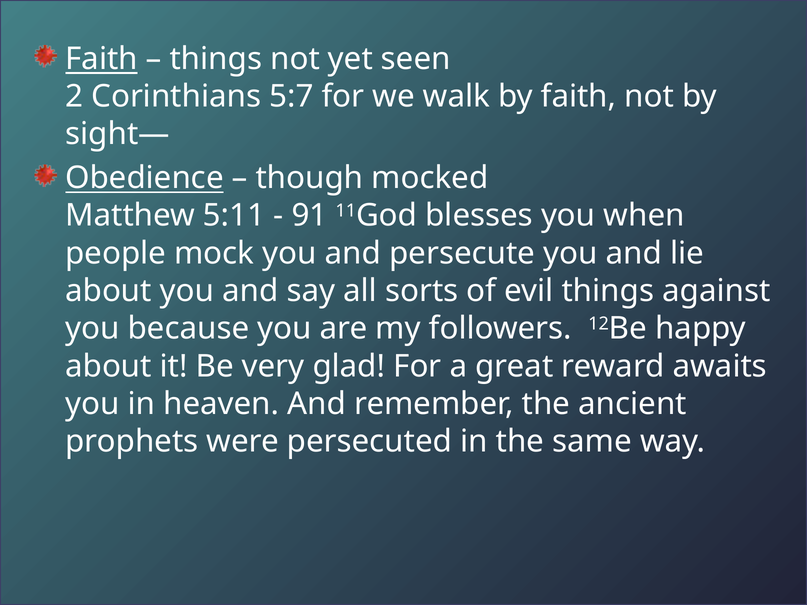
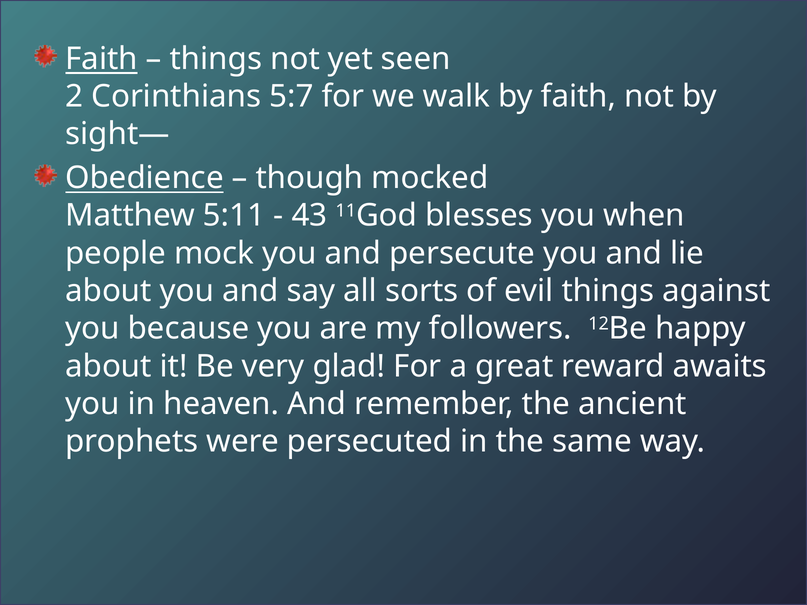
91: 91 -> 43 (309, 216)
